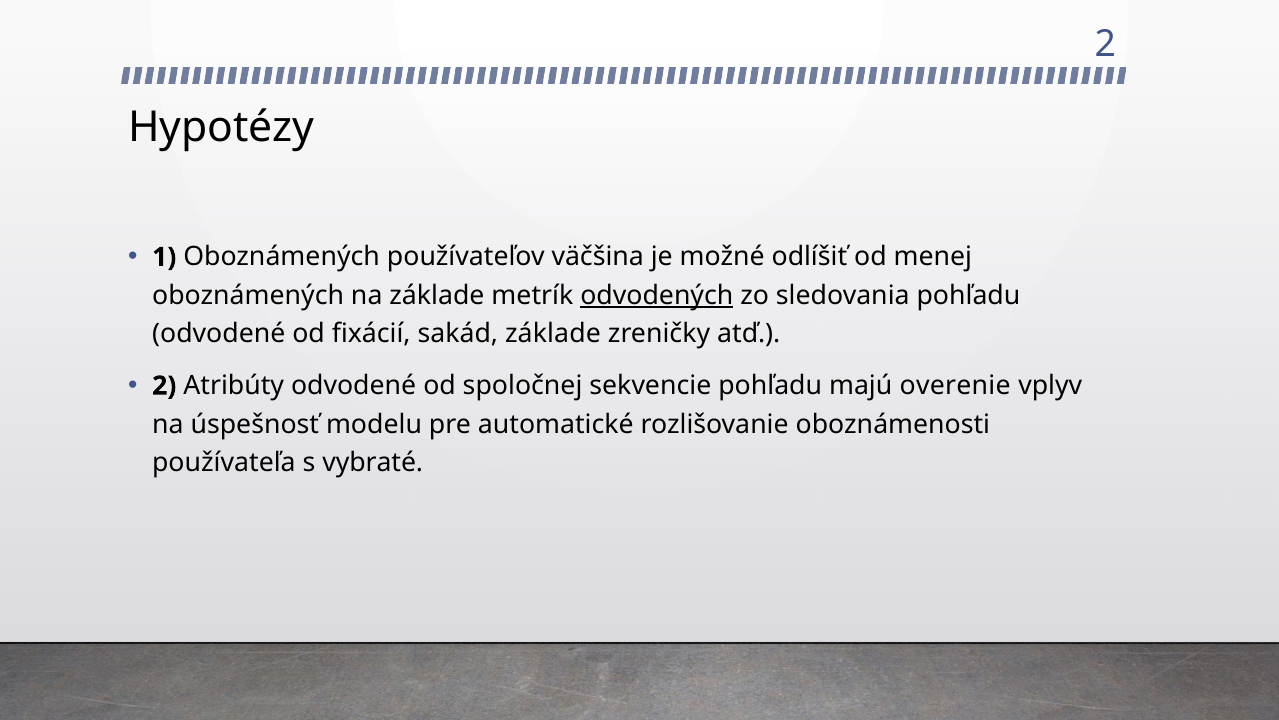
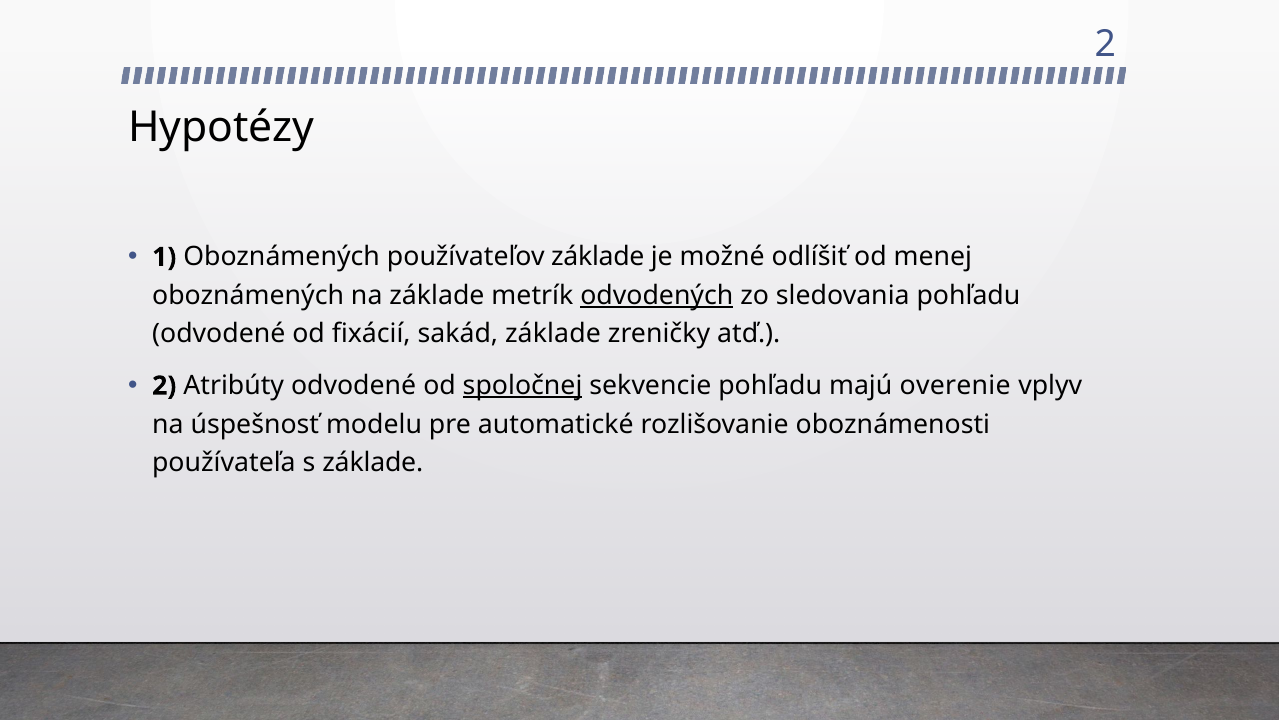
používateľov väčšina: väčšina -> základe (598, 257)
spoločnej underline: none -> present (523, 385)
s vybraté: vybraté -> základe (373, 462)
